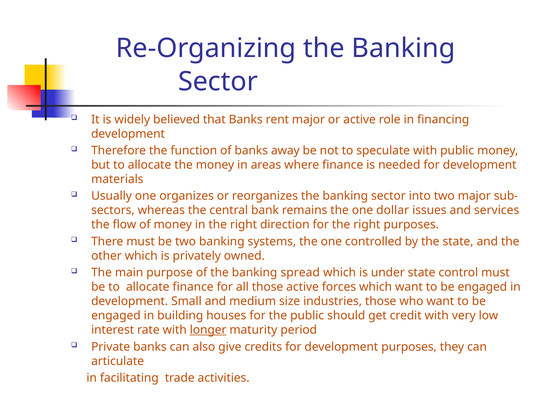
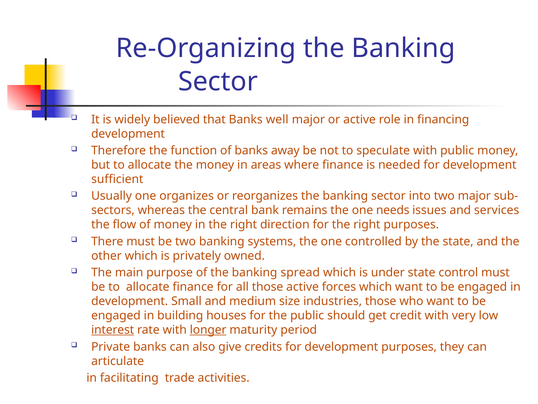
rent: rent -> well (277, 119)
materials: materials -> sufficient (117, 179)
dollar: dollar -> needs (393, 210)
interest underline: none -> present (113, 330)
